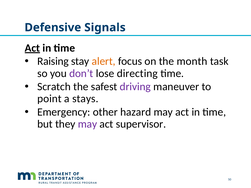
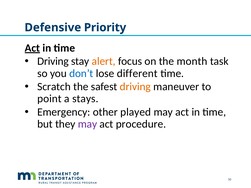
Signals: Signals -> Priority (105, 28)
Raising: Raising -> Driving (53, 61)
don’t colour: purple -> blue (81, 73)
directing: directing -> different (137, 73)
driving colour: purple -> orange (135, 87)
hazard: hazard -> played (136, 112)
supervisor: supervisor -> procedure (141, 124)
